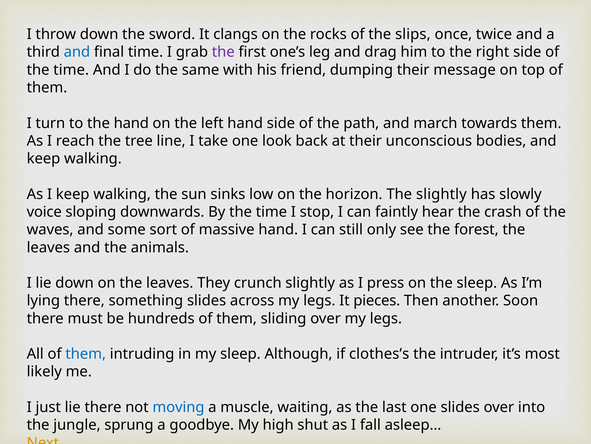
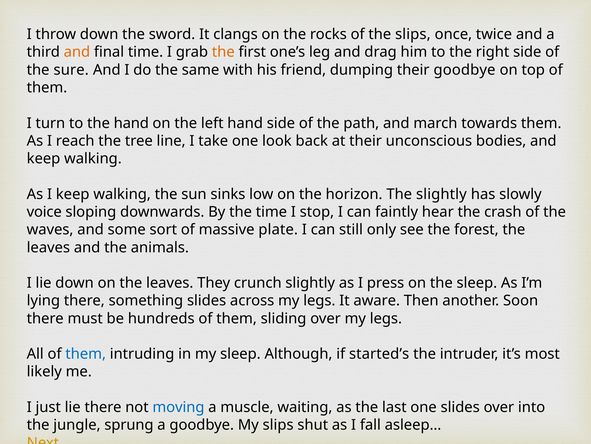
and colour: blue -> orange (77, 52)
the colour: purple -> orange (223, 52)
time: time -> sure (71, 70)
their message: message -> goodbye (465, 70)
massive hand: hand -> plate (278, 229)
pieces: pieces -> aware (377, 300)
clothes’s: clothes’s -> started’s (379, 353)
My high: high -> slips (278, 424)
